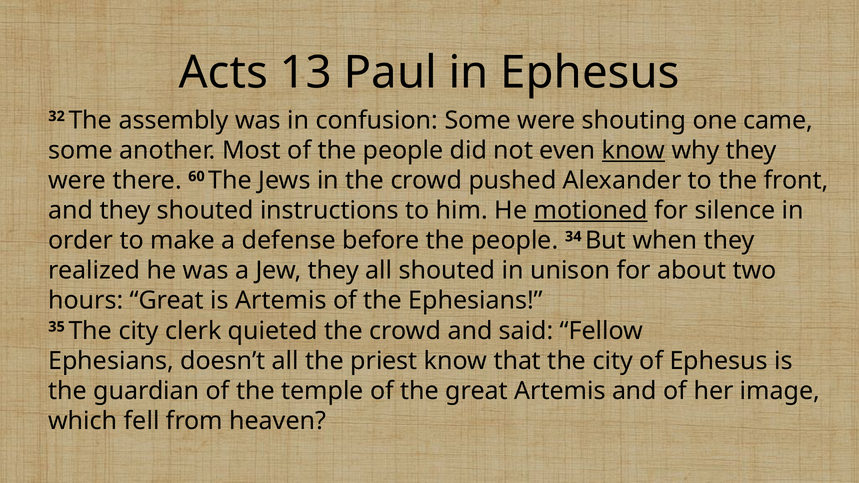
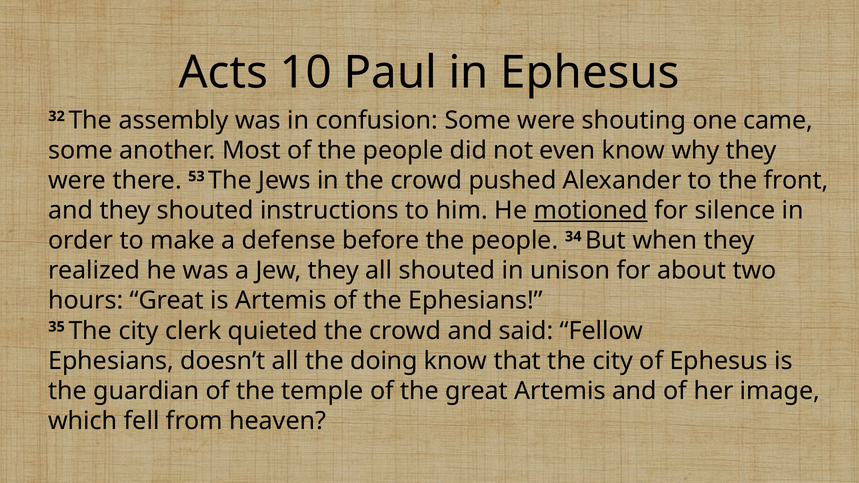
13: 13 -> 10 (306, 73)
know underline: present -> none (634, 150)
60: 60 -> 53 (196, 176)
priest: priest -> doing (384, 361)
